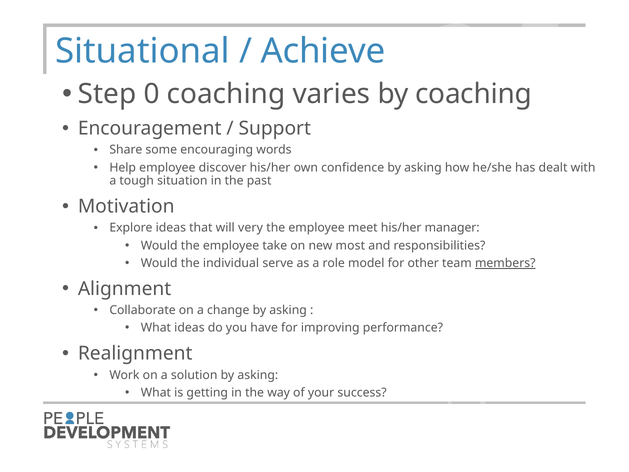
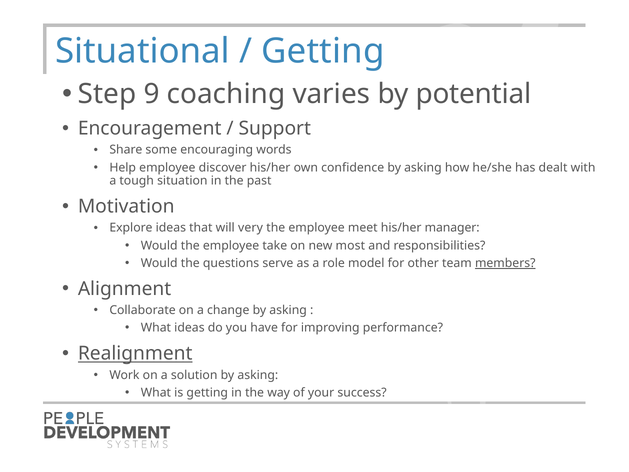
Achieve: Achieve -> Getting (323, 51)
0: 0 -> 9 (152, 94)
by coaching: coaching -> potential (474, 94)
individual: individual -> questions (231, 263)
Realignment underline: none -> present (135, 353)
